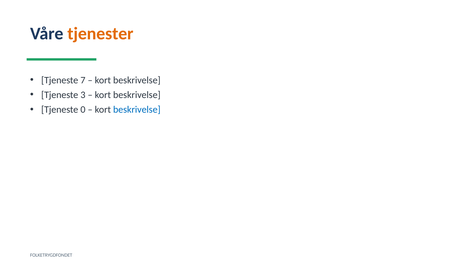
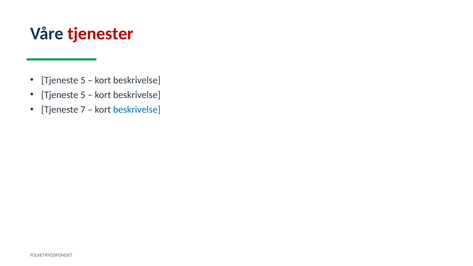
tjenester colour: orange -> red (100, 34)
7: 7 -> 5 (83, 80)
3: 3 -> 5 (83, 95)
0: 0 -> 7 (83, 110)
